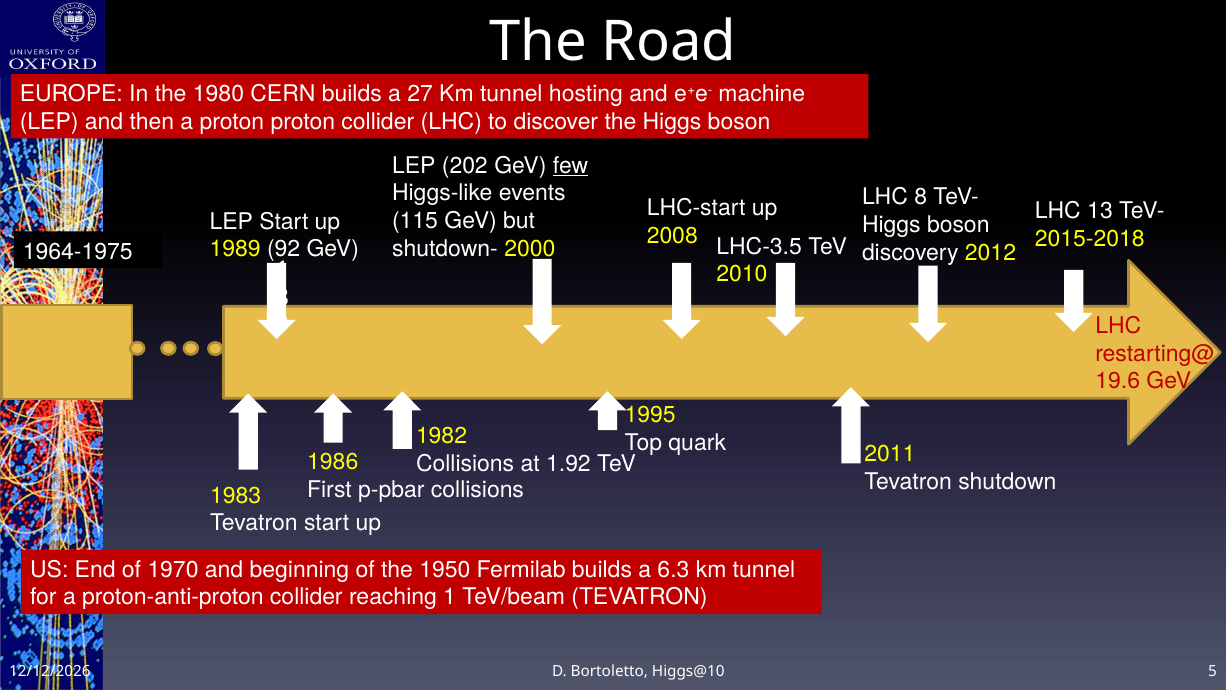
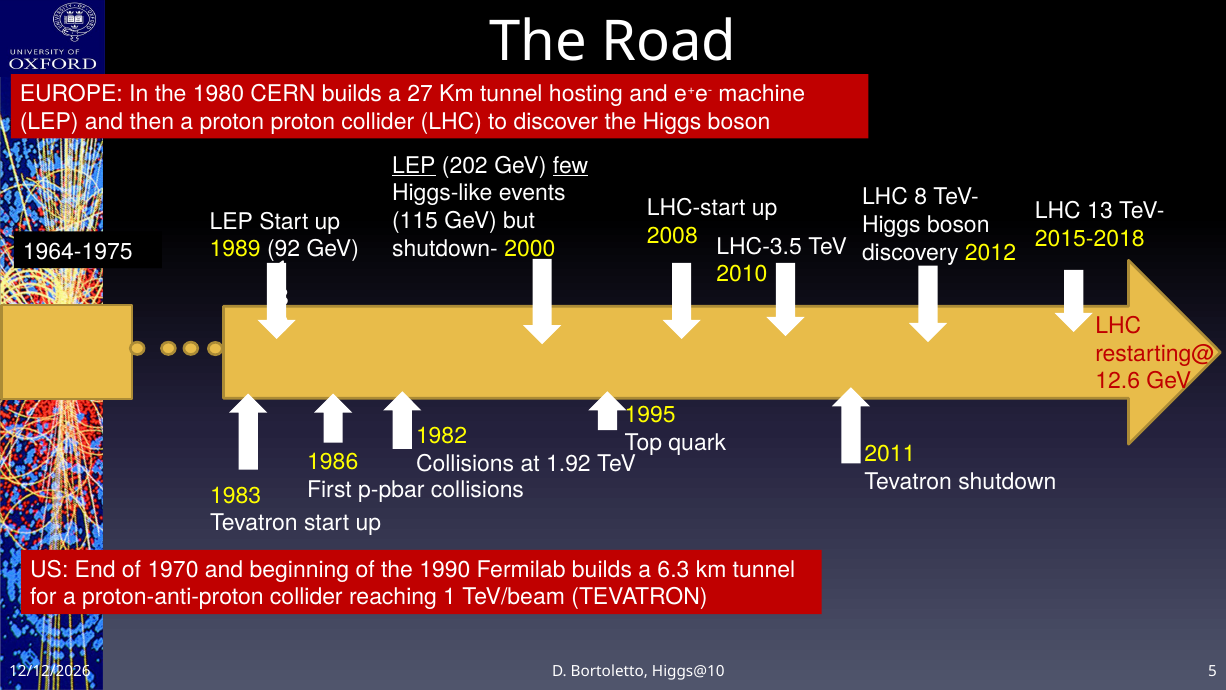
LEP underline: none -> present (414, 166)
19.6: 19.6 -> 12.6 (1118, 381)
1950: 1950 -> 1990 (445, 569)
